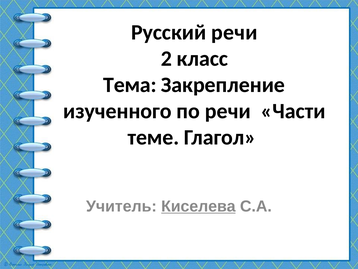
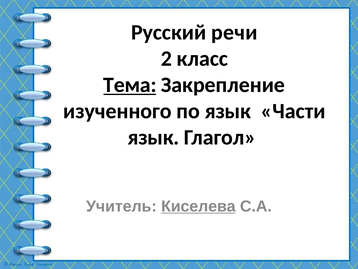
Тема underline: none -> present (130, 85)
по речи: речи -> язык (228, 111)
теме: теме -> язык (153, 137)
